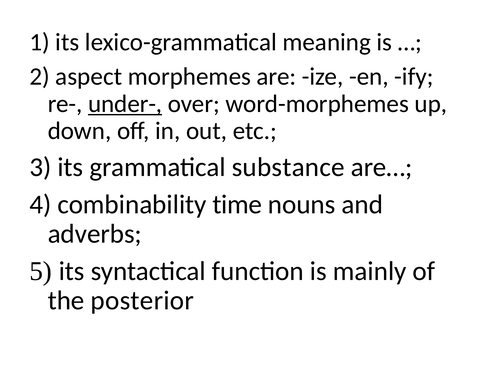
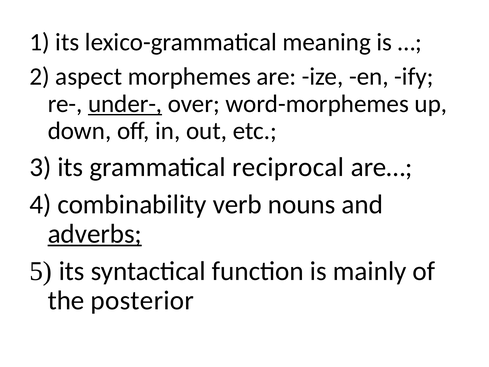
substance: substance -> reciprocal (288, 167)
time: time -> verb (237, 204)
adverbs underline: none -> present (95, 234)
